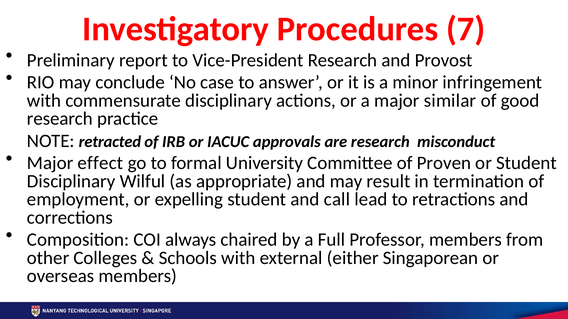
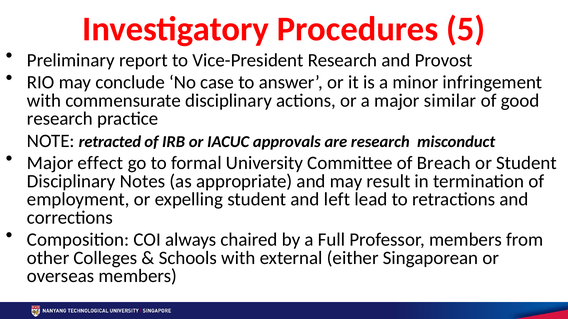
7: 7 -> 5 (466, 29)
Proven: Proven -> Breach (444, 163)
Wilful: Wilful -> Notes (143, 181)
call: call -> left (337, 200)
